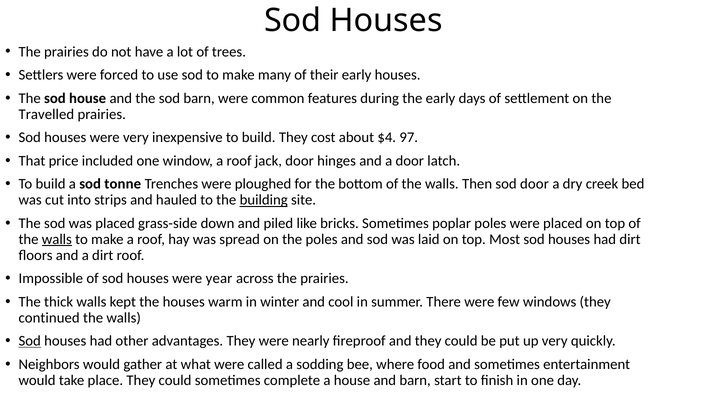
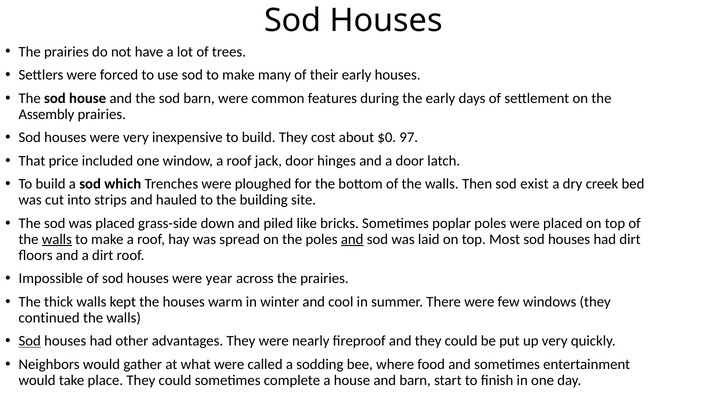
Travelled: Travelled -> Assembly (46, 114)
$4: $4 -> $0 (387, 137)
tonne: tonne -> which (123, 184)
sod door: door -> exist (534, 184)
building underline: present -> none (264, 200)
and underline: none -> present (352, 239)
